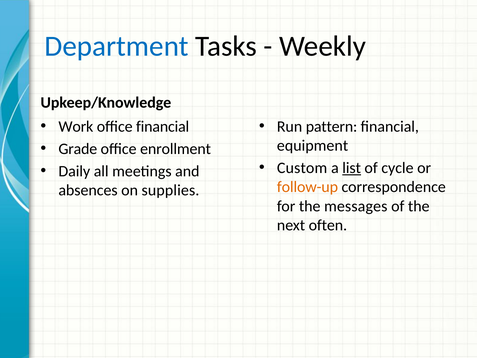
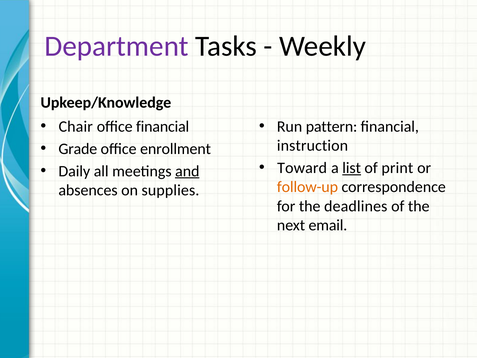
Department colour: blue -> purple (117, 46)
Work: Work -> Chair (76, 126)
equipment: equipment -> instruction (312, 146)
Custom: Custom -> Toward (302, 168)
cycle: cycle -> print (397, 168)
and underline: none -> present (187, 171)
messages: messages -> deadlines (356, 206)
often: often -> email (328, 225)
